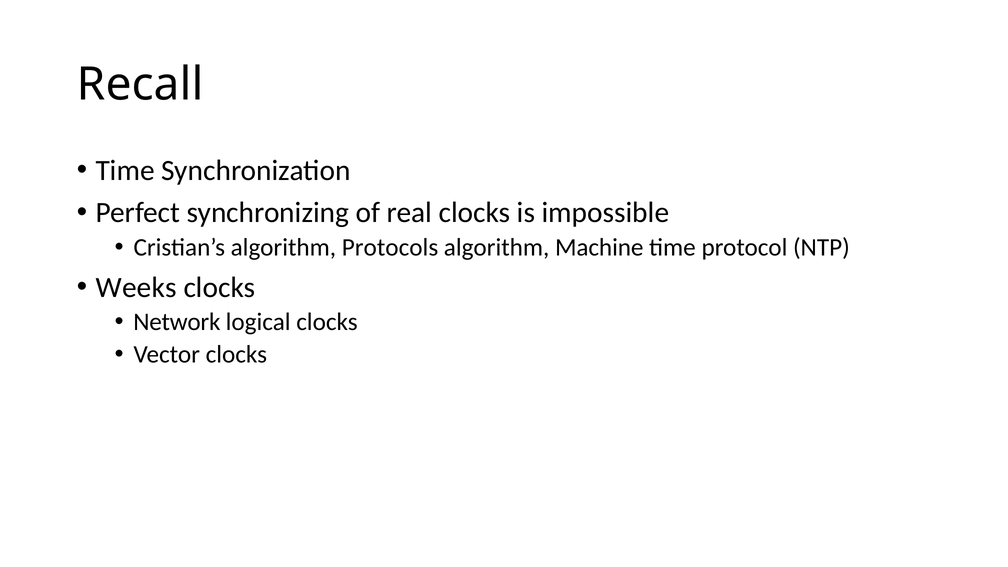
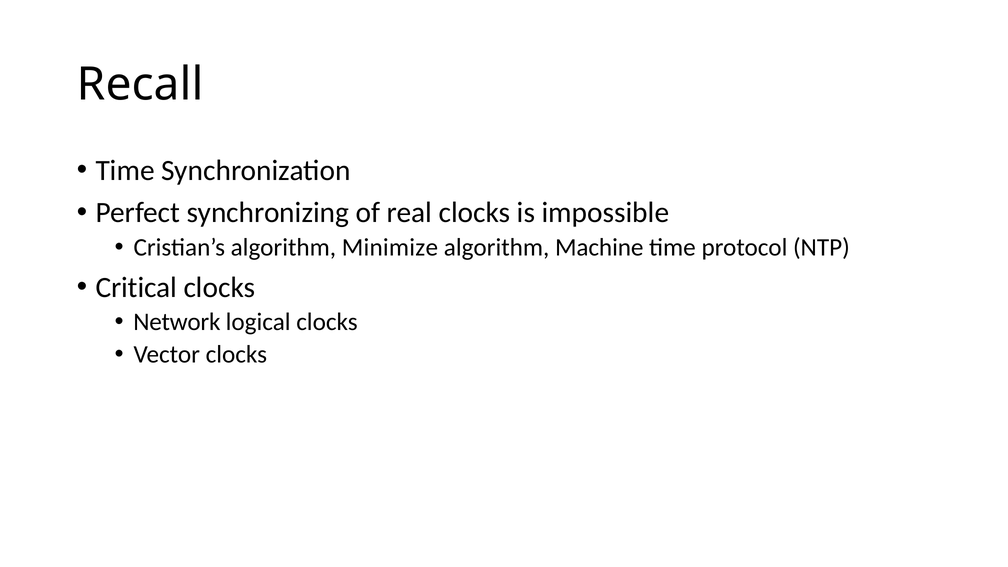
Protocols: Protocols -> Minimize (390, 247)
Weeks: Weeks -> Critical (136, 287)
